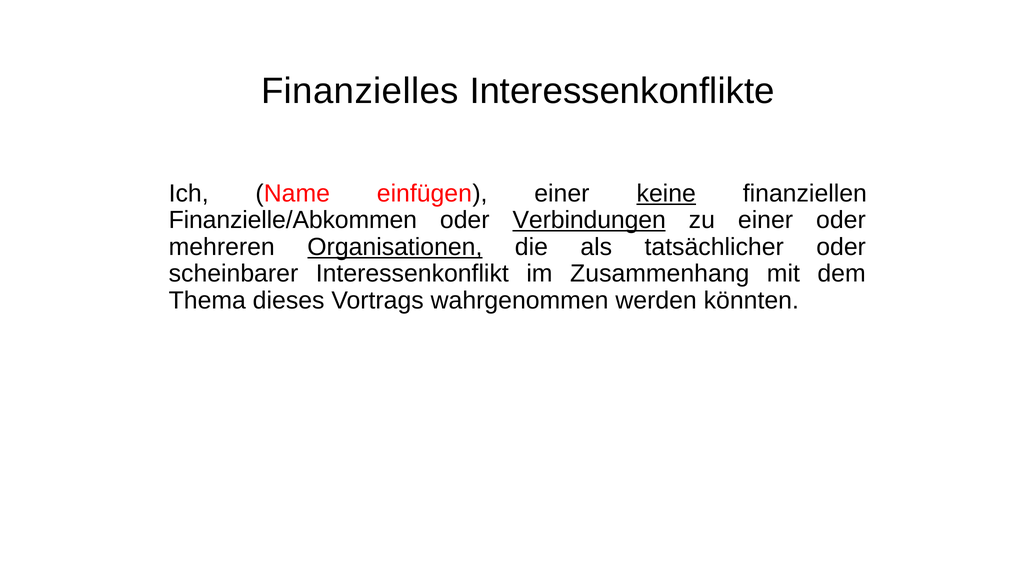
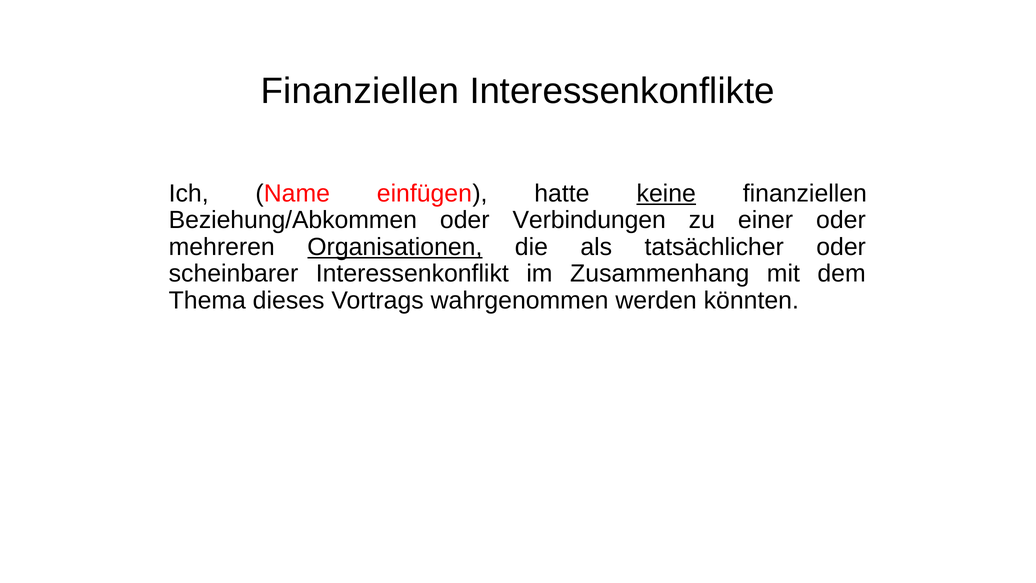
Finanzielles: Finanzielles -> Finanziellen (360, 91)
einfügen einer: einer -> hatte (562, 193)
Finanzielle/Abkommen: Finanzielle/Abkommen -> Beziehung/Abkommen (293, 220)
Verbindungen underline: present -> none (589, 220)
